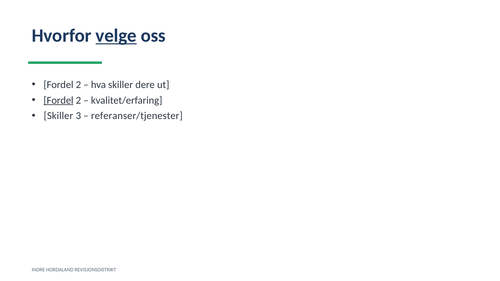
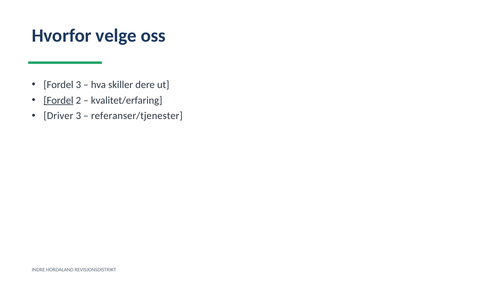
velge underline: present -> none (116, 36)
2: 2 -> 3 (78, 85)
Skiller: Skiller -> Driver (58, 116)
